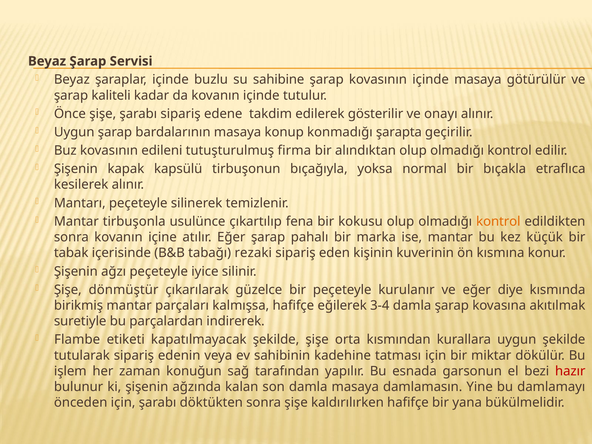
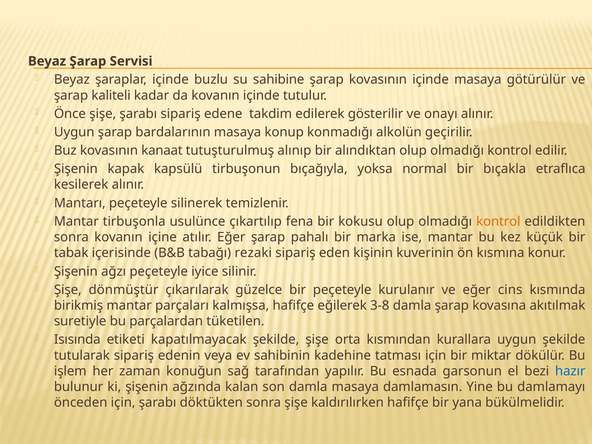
şarapta: şarapta -> alkolün (399, 132)
edileni: edileni -> kanaat (162, 151)
firma: firma -> alınıp (294, 151)
diye: diye -> cins (510, 290)
3-4: 3-4 -> 3-8 (380, 305)
indirerek: indirerek -> tüketilen (235, 321)
Flambe: Flambe -> Isısında (77, 340)
hazır colour: red -> blue (570, 371)
